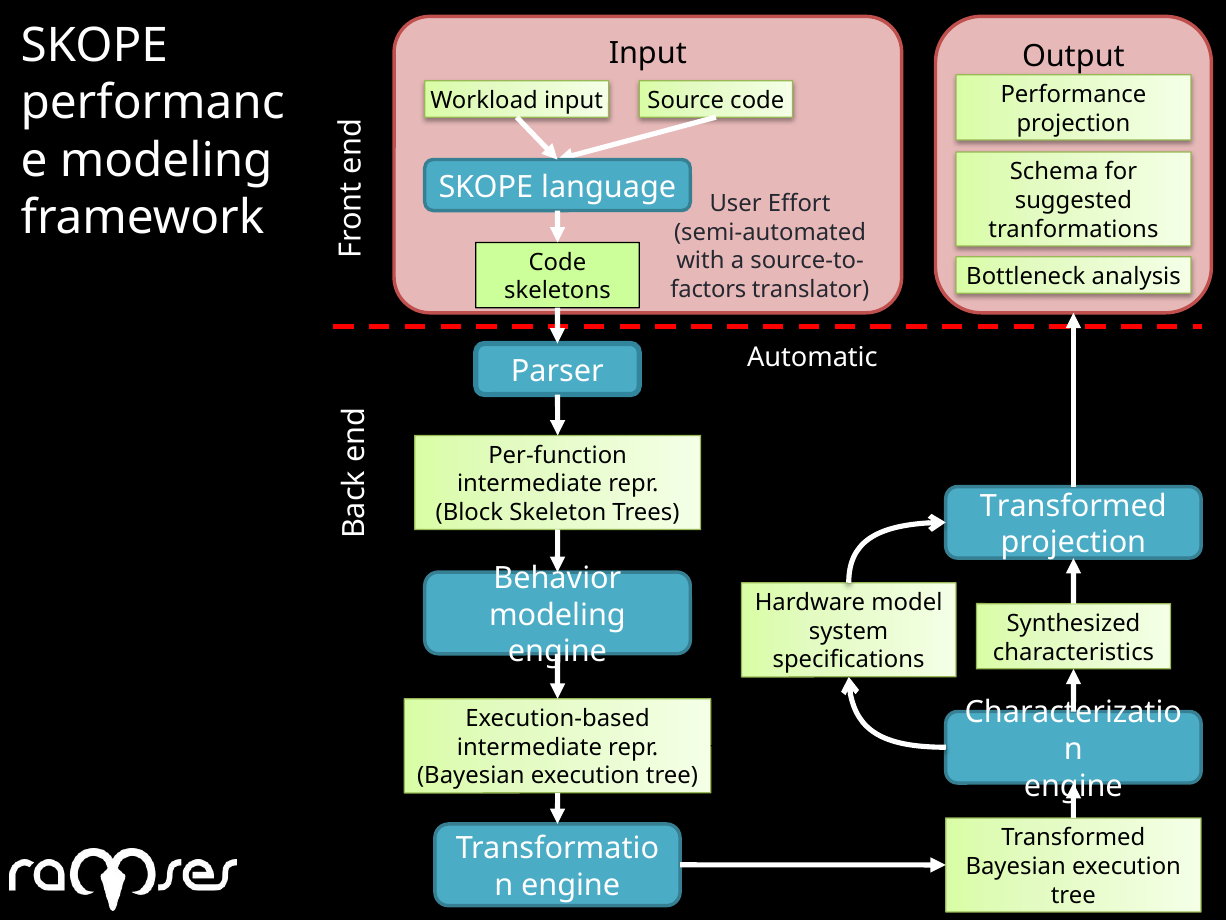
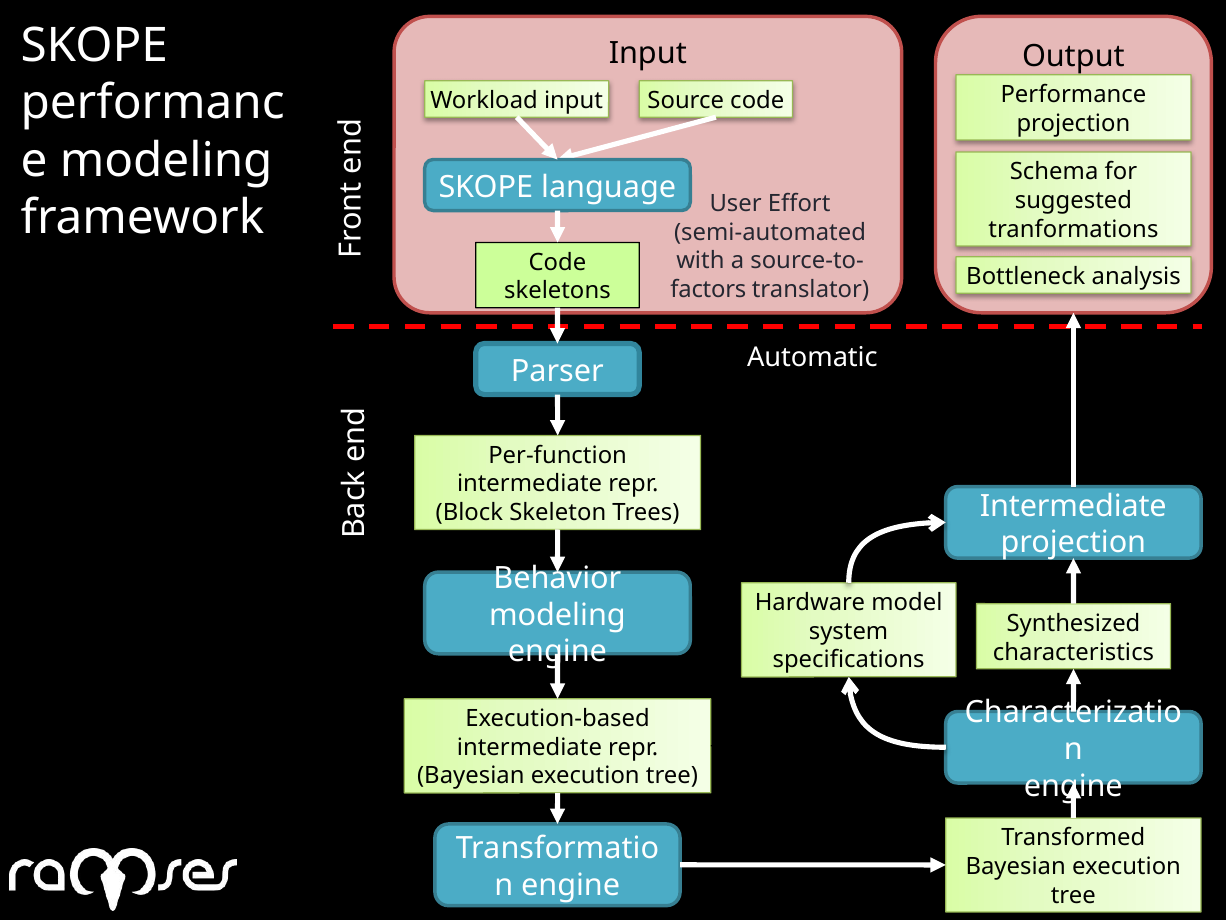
Transformed: Transformed -> Intermediate (1073, 506)
